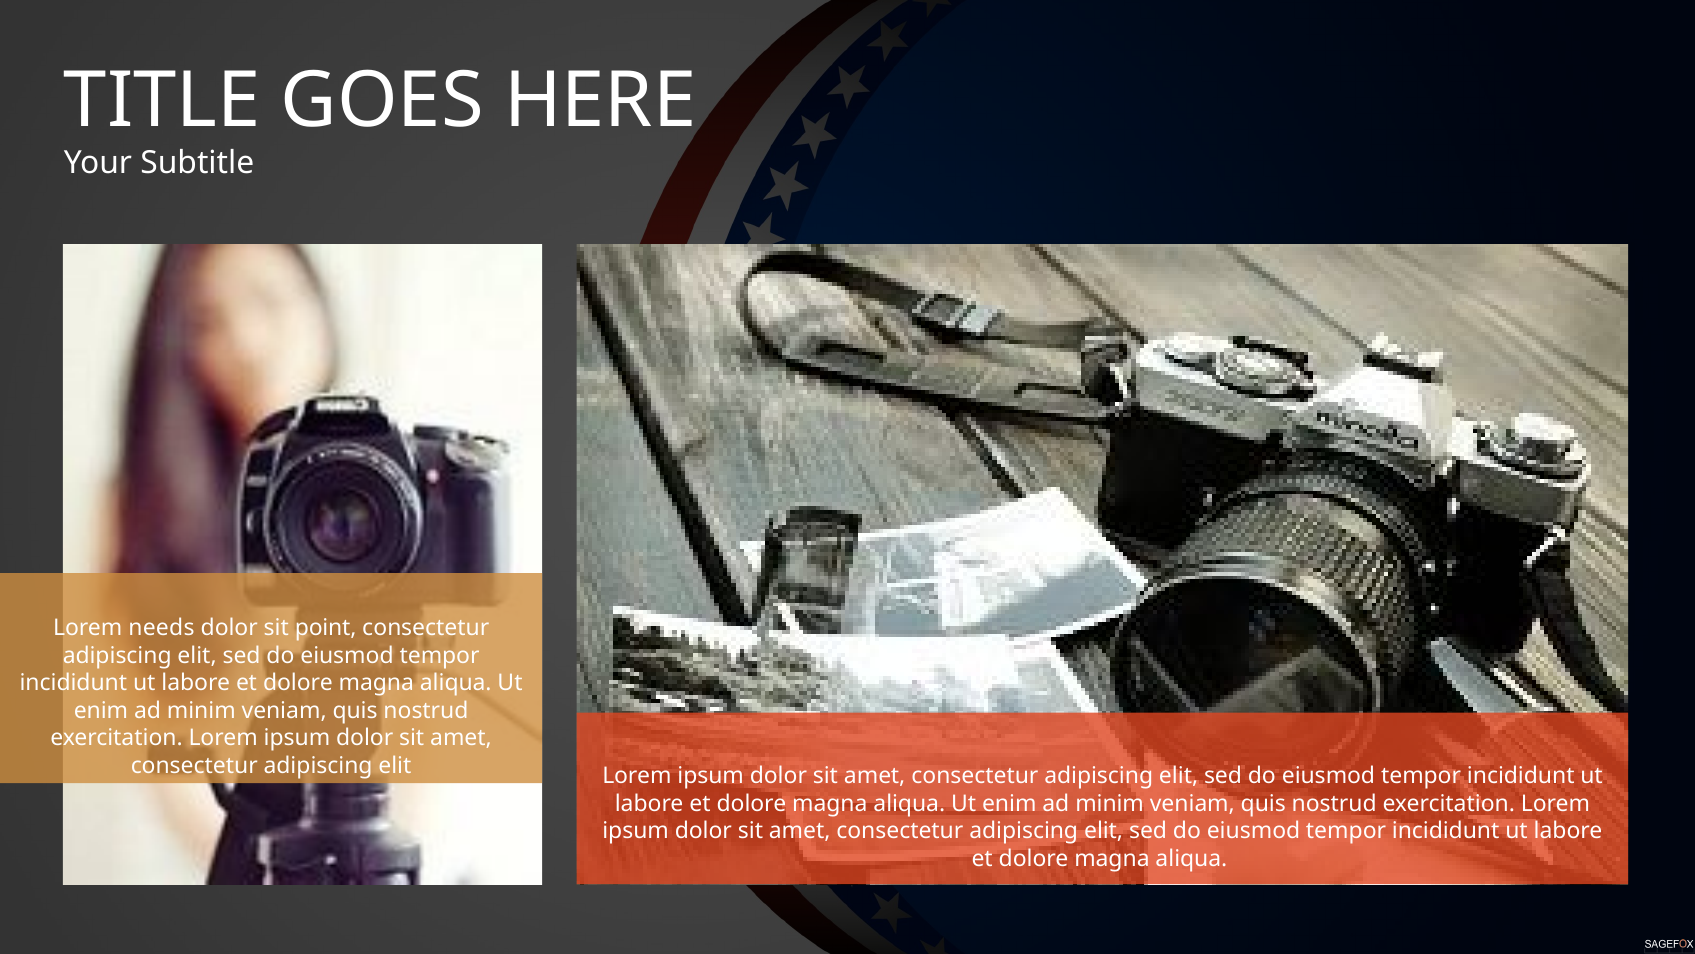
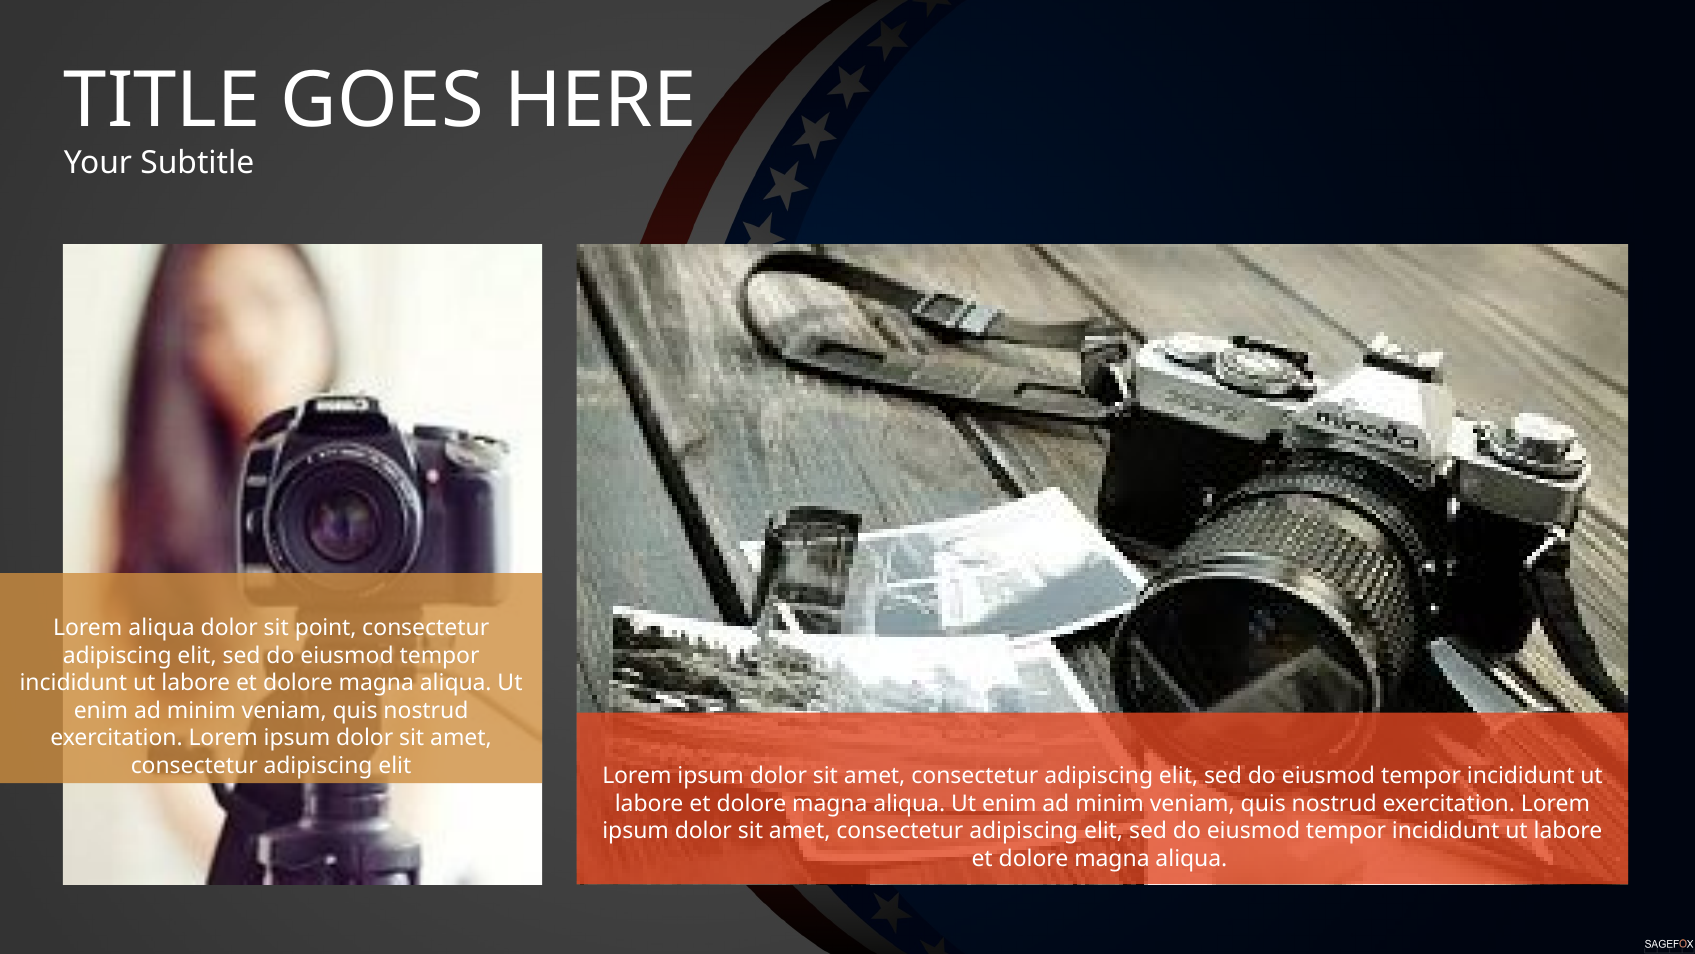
Lorem needs: needs -> aliqua (162, 628)
